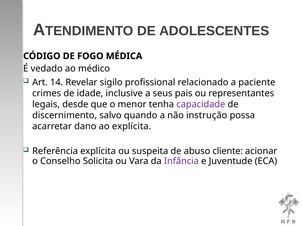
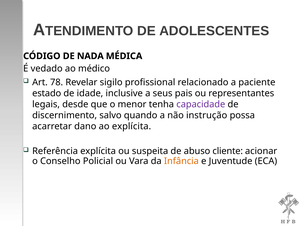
FOGO: FOGO -> NADA (90, 56)
14: 14 -> 78 (57, 82)
crimes: crimes -> estado (47, 94)
Solicita: Solicita -> Policial (98, 161)
Infância colour: purple -> orange (181, 161)
